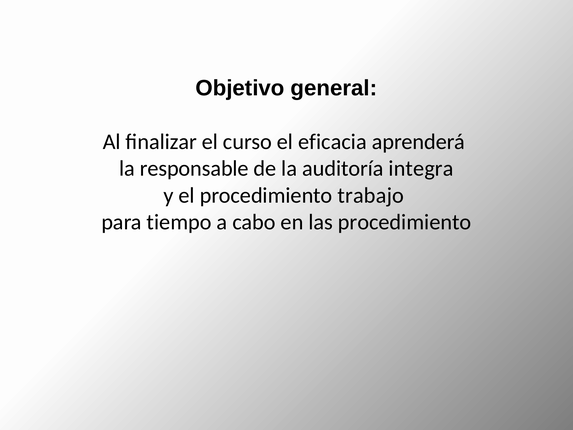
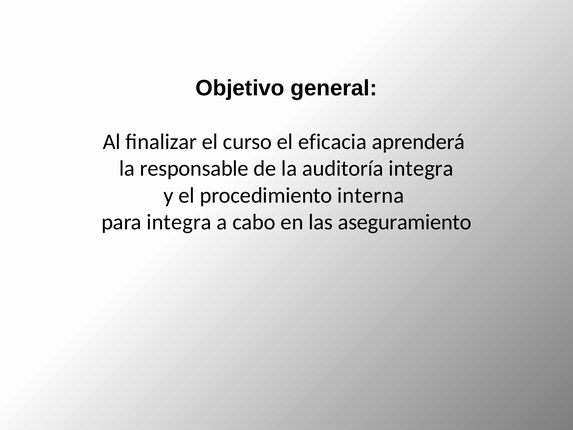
trabajo: trabajo -> interna (371, 195)
para tiempo: tiempo -> integra (179, 222)
las procedimiento: procedimiento -> aseguramiento (405, 222)
